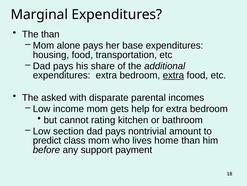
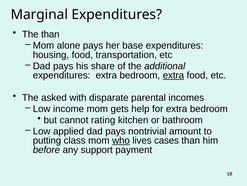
section: section -> applied (69, 131)
predict: predict -> putting (47, 140)
who underline: none -> present (121, 140)
home: home -> cases (167, 140)
